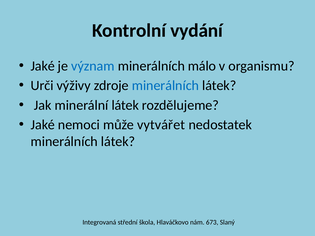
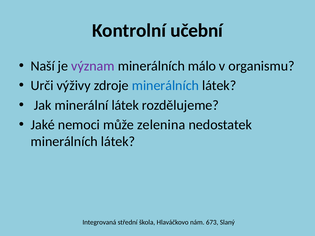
vydání: vydání -> učební (197, 30)
Jaké: Jaké -> Naší (43, 66)
význam colour: blue -> purple (93, 66)
vytvářet: vytvářet -> zelenina (161, 125)
